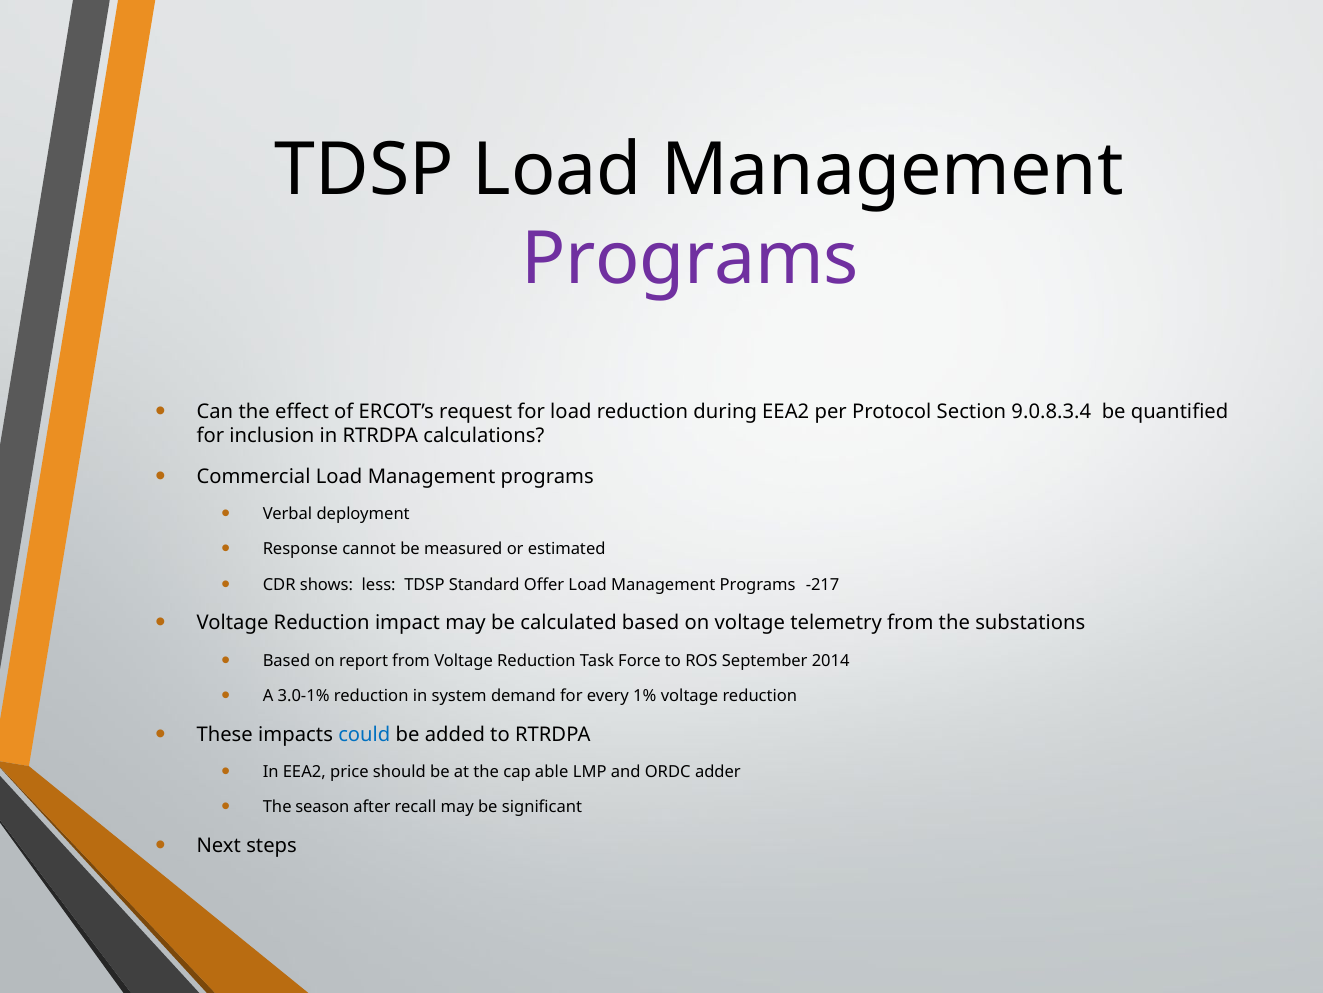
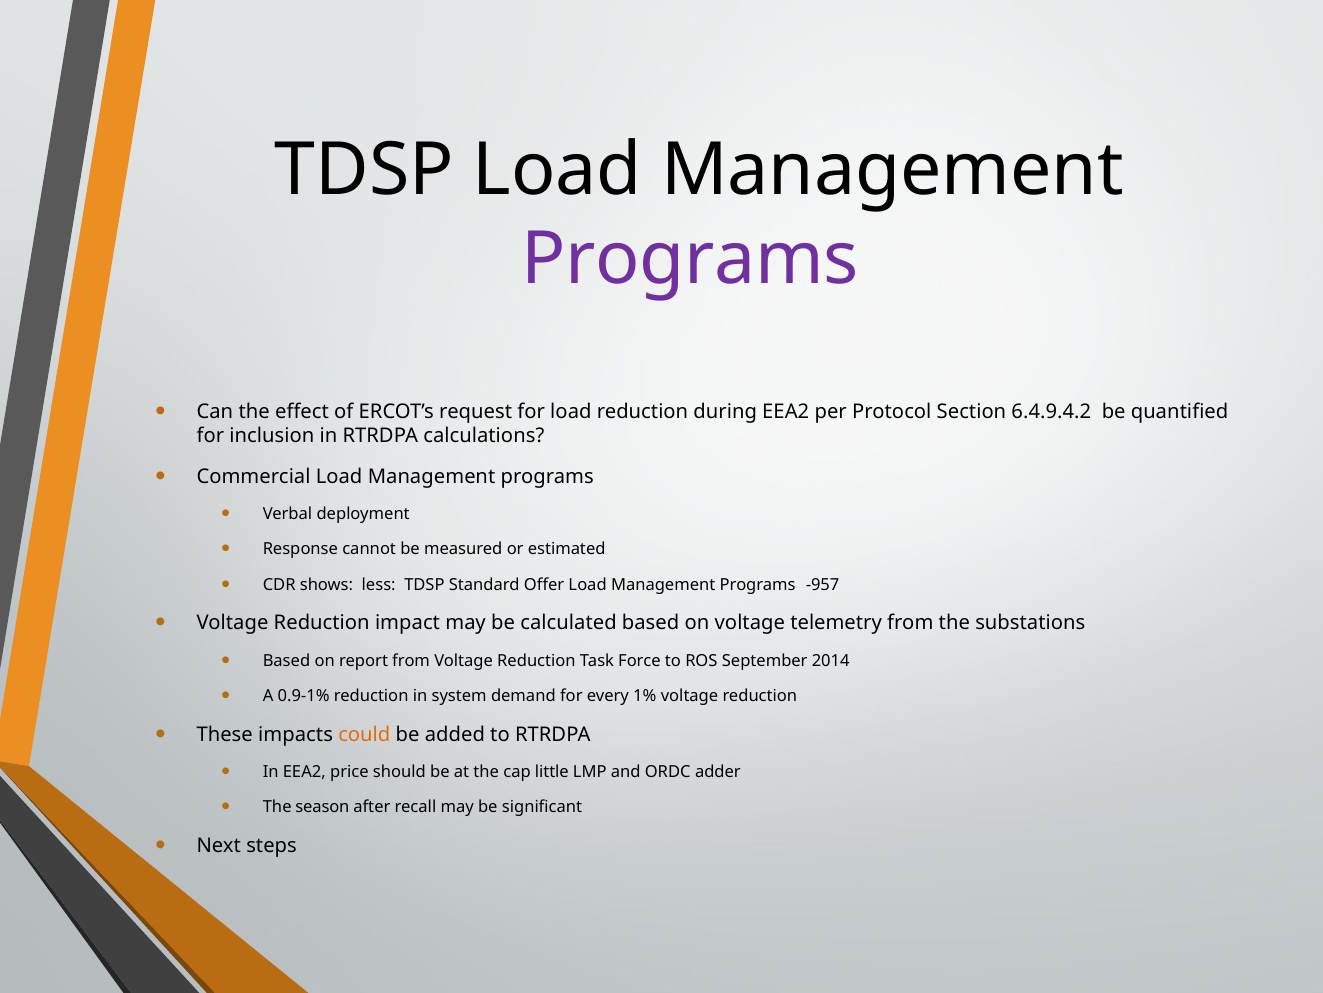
9.0.8.3.4: 9.0.8.3.4 -> 6.4.9.4.2 (1051, 411)
-217: -217 -> -957 (823, 584)
3.0-1%: 3.0-1% -> 0.9-1% (304, 695)
could colour: blue -> orange (364, 734)
able: able -> little (552, 771)
